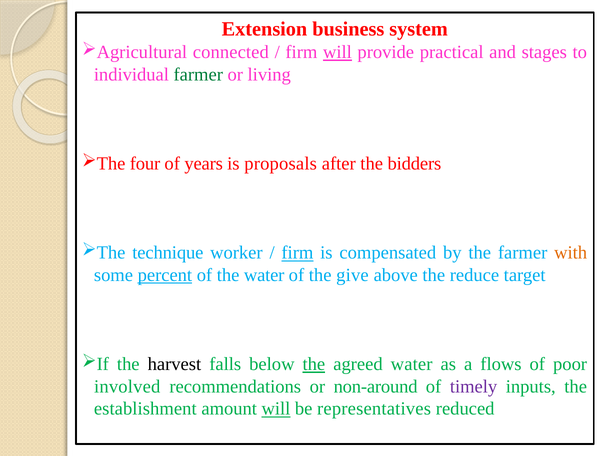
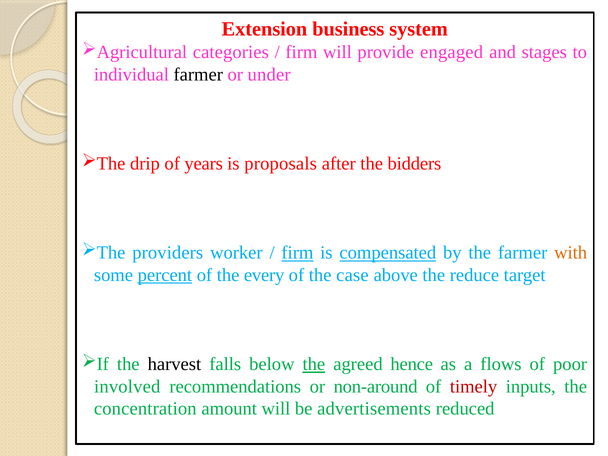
connected: connected -> categories (231, 52)
will underline: present -> none (337, 52)
practical: practical -> engaged (452, 52)
farmer colour: green -> black (198, 75)
living: living -> under (269, 75)
four: four -> drip (145, 164)
technique: technique -> providers (168, 253)
compensated underline: none -> present (388, 253)
the water: water -> every (264, 275)
give: give -> case (352, 275)
agreed water: water -> hence (412, 364)
timely colour: purple -> red (474, 387)
establishment: establishment -> concentration (145, 409)
will underline: present -> none (276, 409)
representatives: representatives -> advertisements (374, 409)
